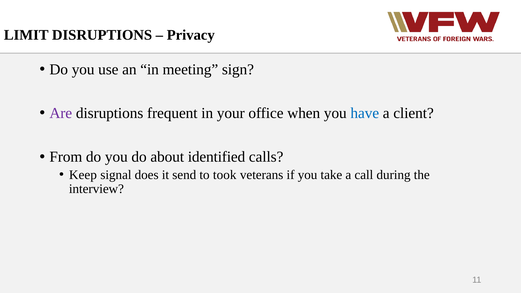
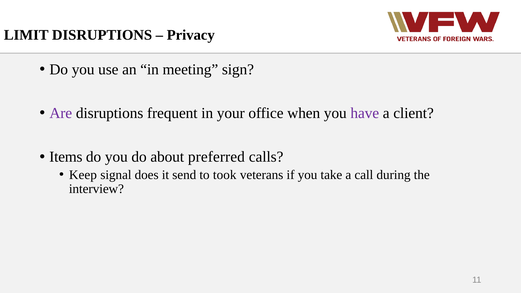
have colour: blue -> purple (365, 113)
From: From -> Items (66, 157)
identified: identified -> preferred (216, 157)
